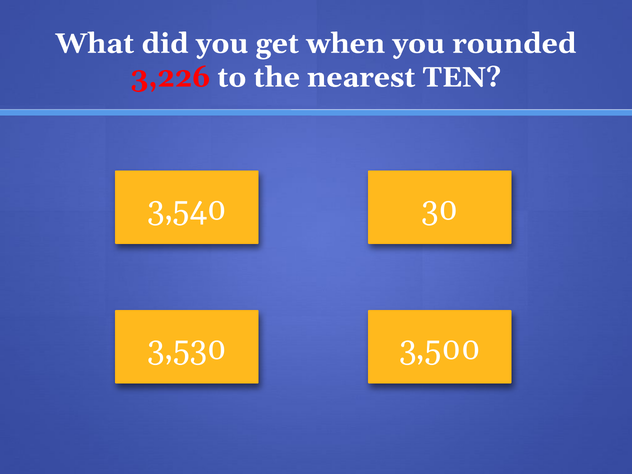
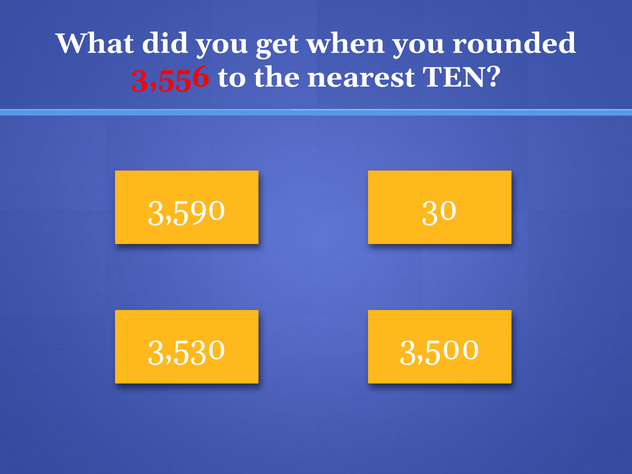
3,226: 3,226 -> 3,556 (170, 77)
3,540: 3,540 -> 3,590 (187, 209)
